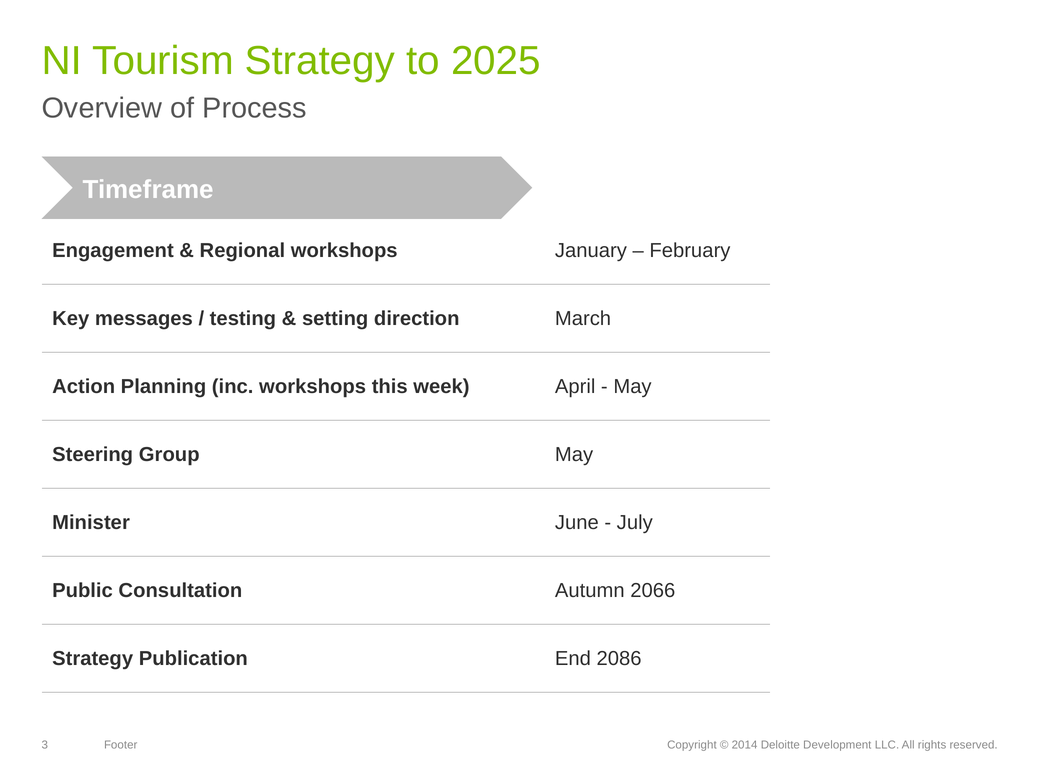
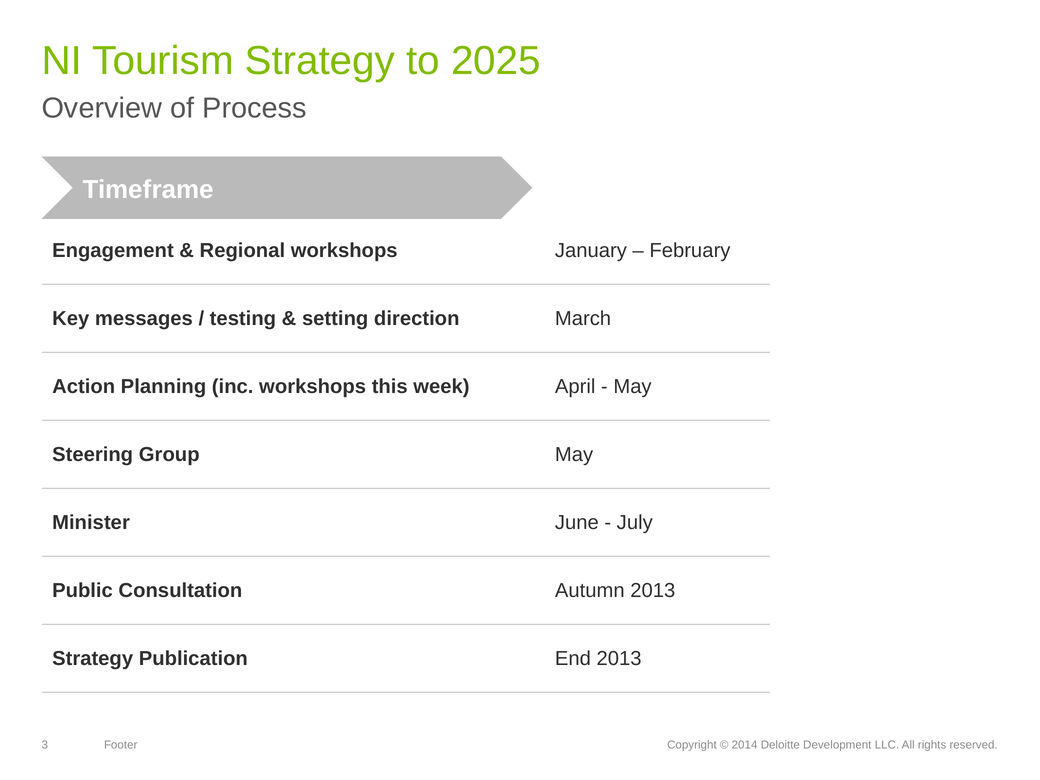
Autumn 2066: 2066 -> 2013 (653, 591)
End 2086: 2086 -> 2013 (619, 659)
